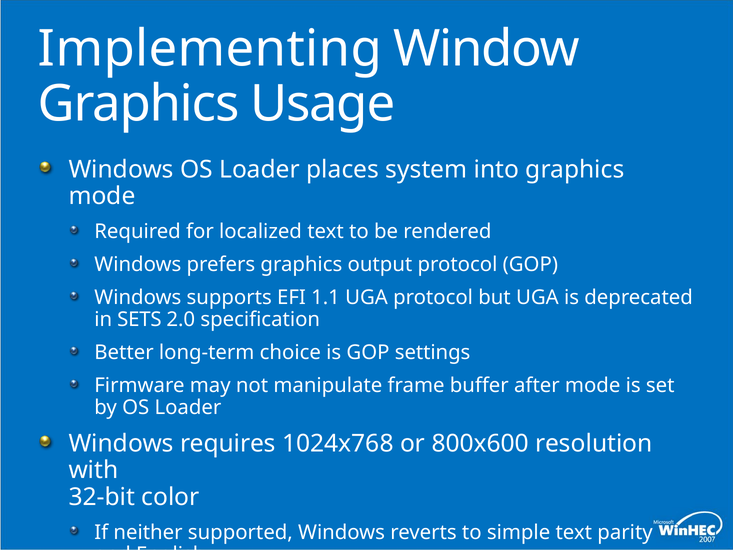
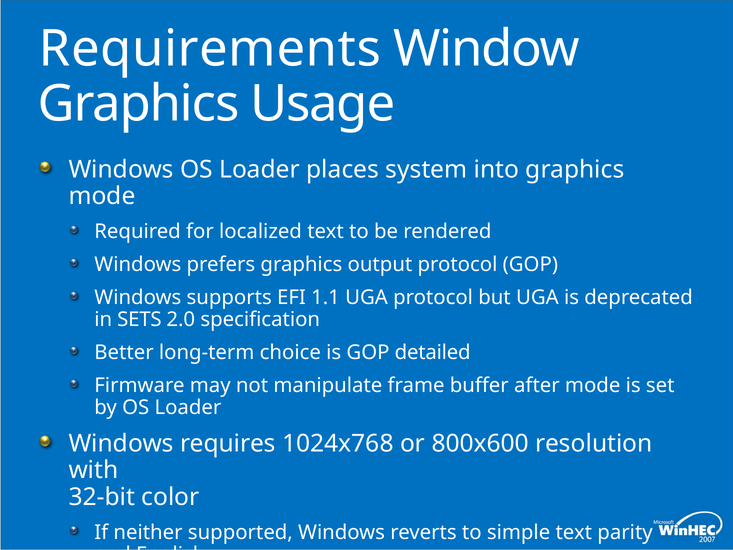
Implementing: Implementing -> Requirements (210, 49)
settings: settings -> detailed (433, 352)
